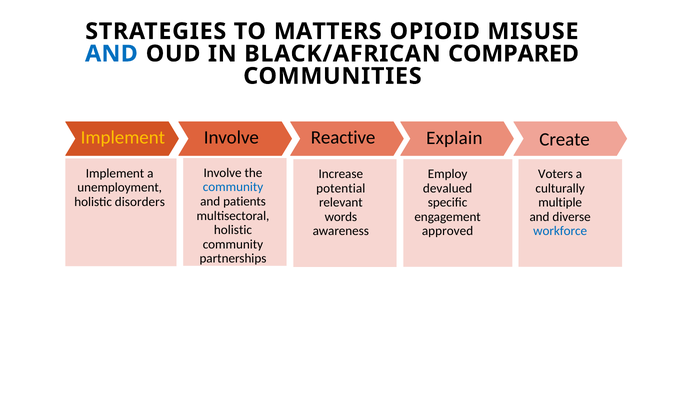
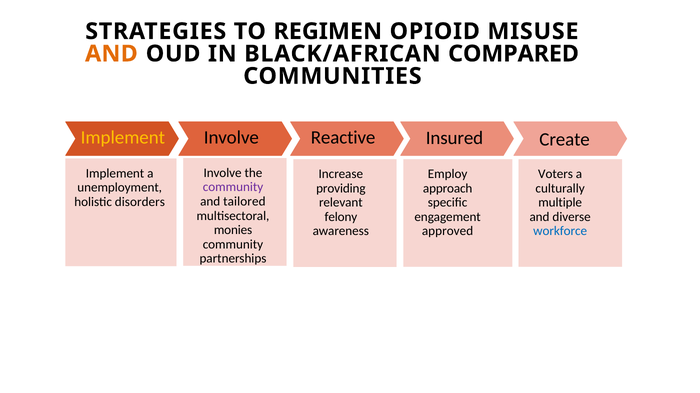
MATTERS: MATTERS -> REGIMEN (328, 31)
AND colour: blue -> orange (111, 54)
Explain: Explain -> Insured (455, 138)
community colour: blue -> purple (233, 188)
devalued: devalued -> approach (448, 189)
potential: potential -> providing (341, 189)
patients: patients -> tailored (244, 202)
words: words -> felony (341, 217)
holistic: holistic -> monies (233, 230)
